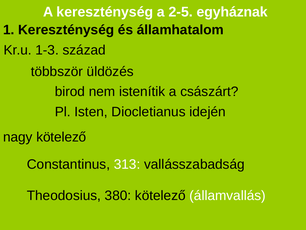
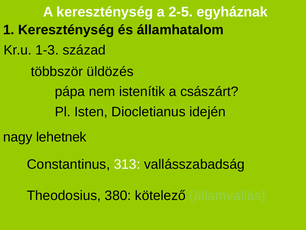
birod: birod -> pápa (70, 91)
nagy kötelező: kötelező -> lehetnek (61, 137)
államvallás colour: white -> light green (228, 195)
